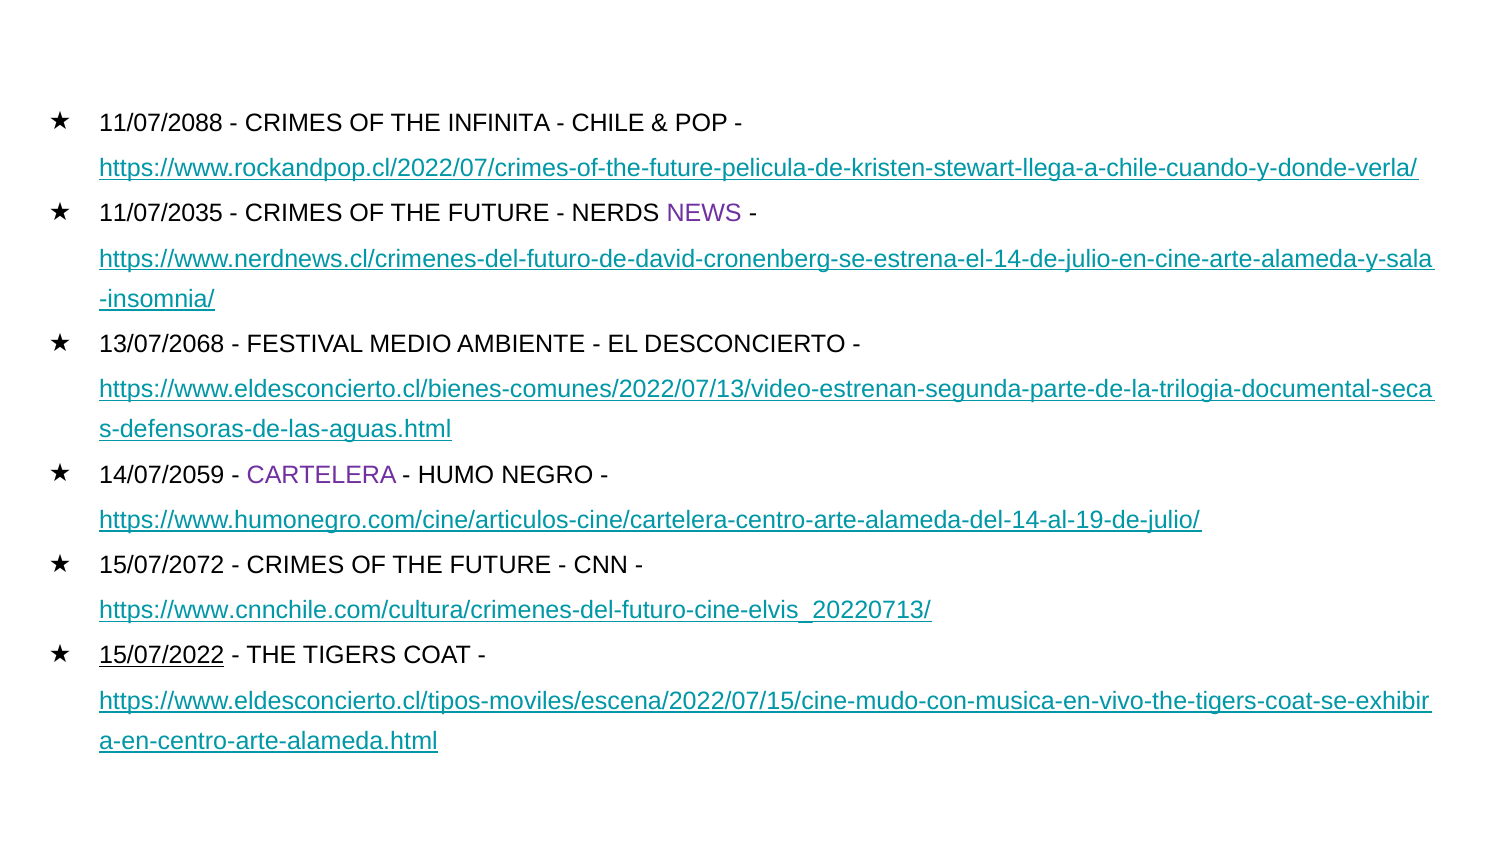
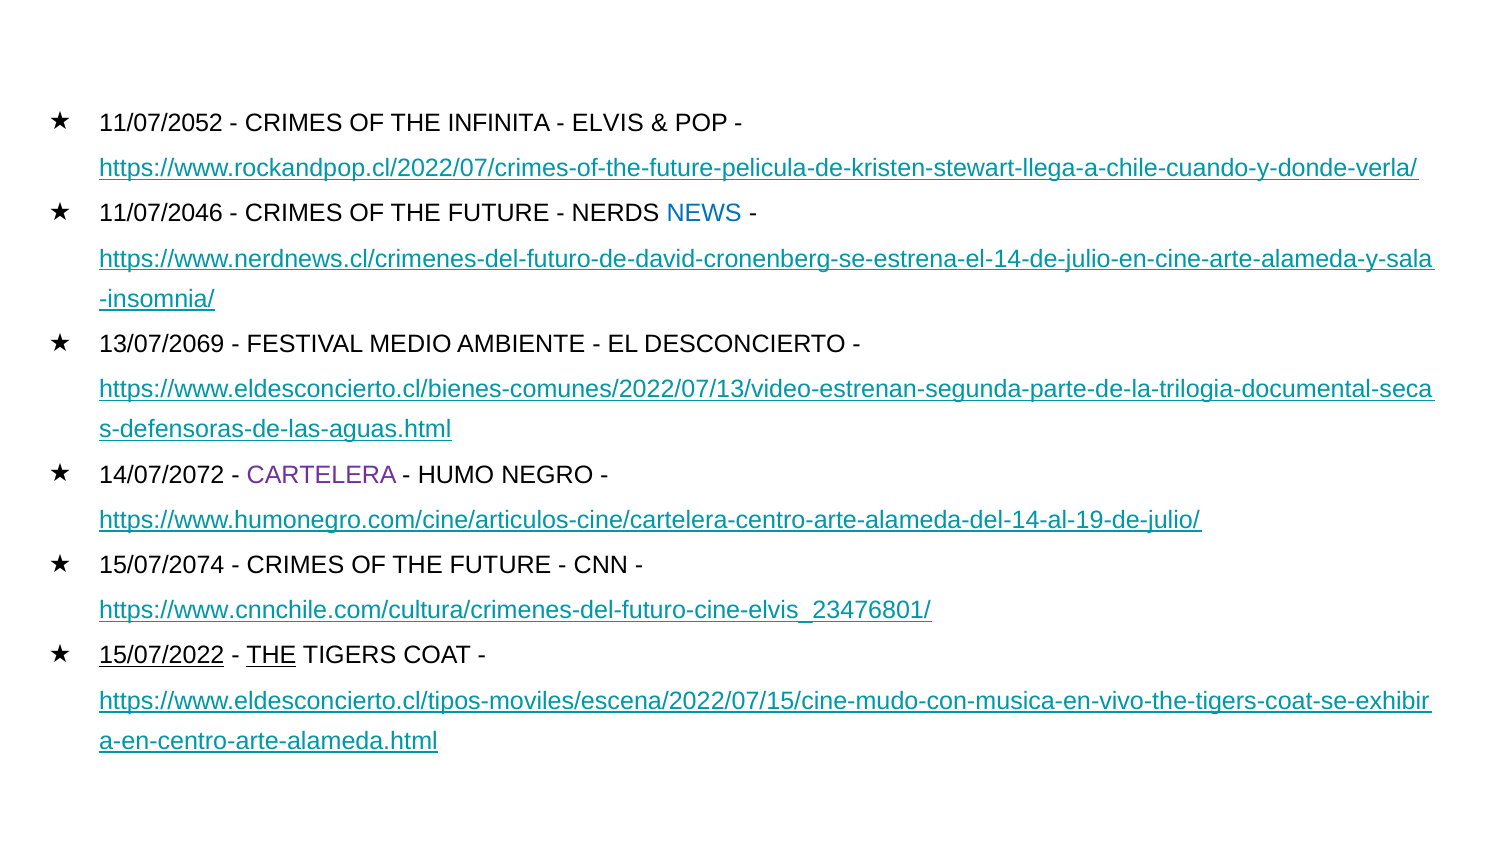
11/07/2088: 11/07/2088 -> 11/07/2052 (161, 123)
CHILE: CHILE -> ELVIS (608, 123)
11/07/2035: 11/07/2035 -> 11/07/2046 (161, 213)
NEWS colour: purple -> blue (704, 213)
13/07/2068: 13/07/2068 -> 13/07/2069 (162, 344)
14/07/2059: 14/07/2059 -> 14/07/2072 (162, 475)
15/07/2072: 15/07/2072 -> 15/07/2074 (162, 565)
https://www.cnnchile.com/cultura/crimenes-del-futuro-cine-elvis_20220713/: https://www.cnnchile.com/cultura/crimenes-del-futuro-cine-elvis_20220713/ -> https://www.cnnchile.com/cultura/crimenes-del-futuro-cine-elvis_23476801/ (515, 610)
THE underline: none -> present (271, 655)
